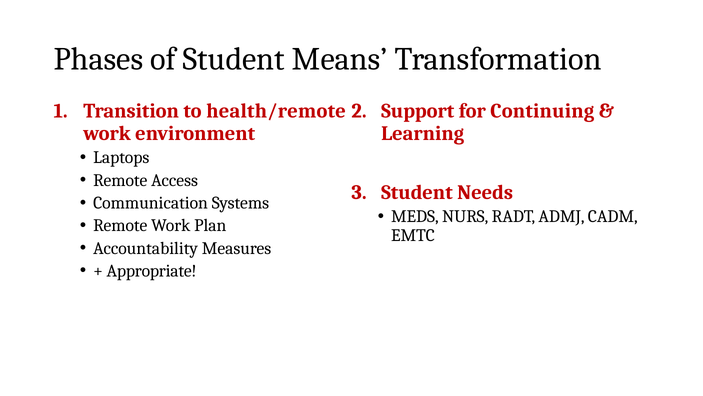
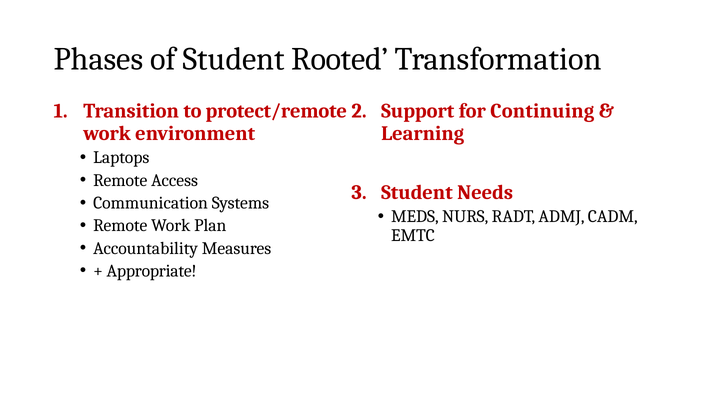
Means: Means -> Rooted (340, 59)
health/remote: health/remote -> protect/remote (276, 111)
